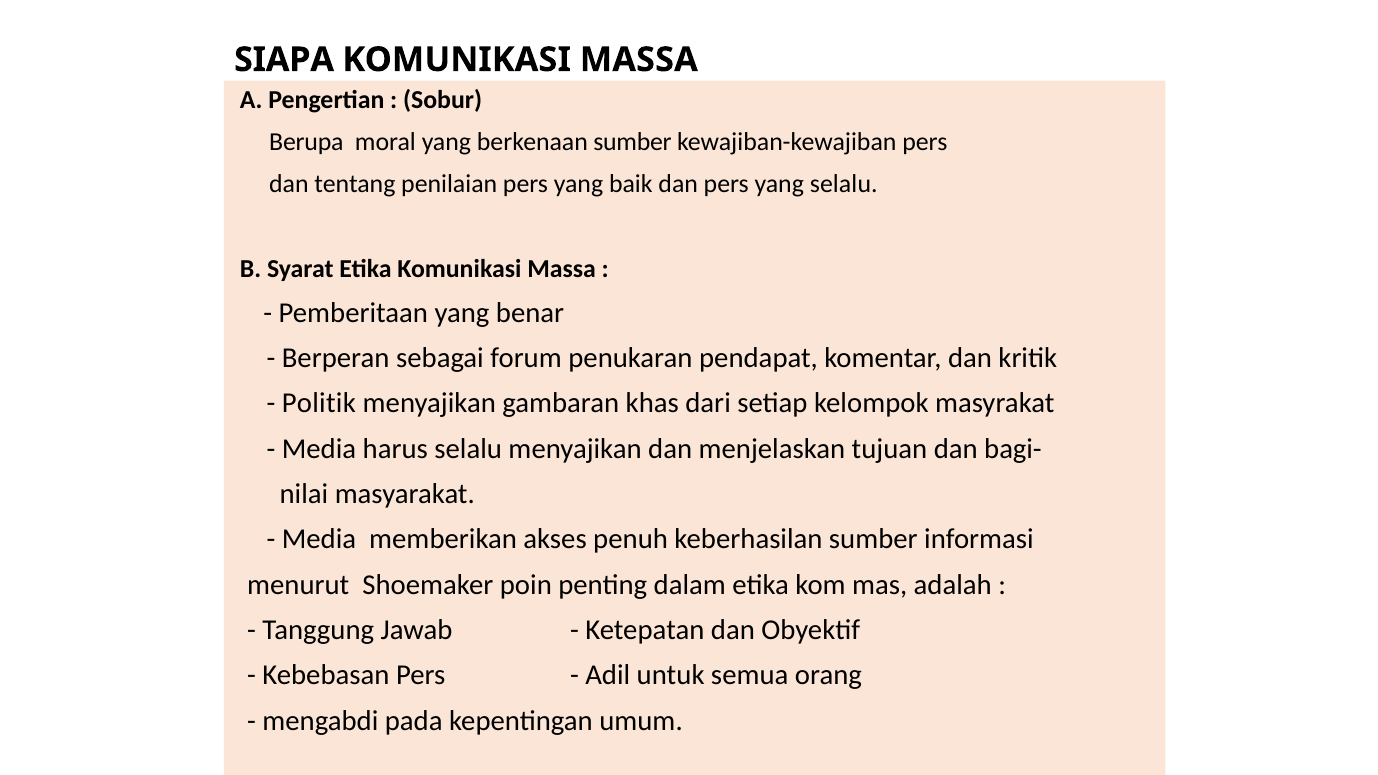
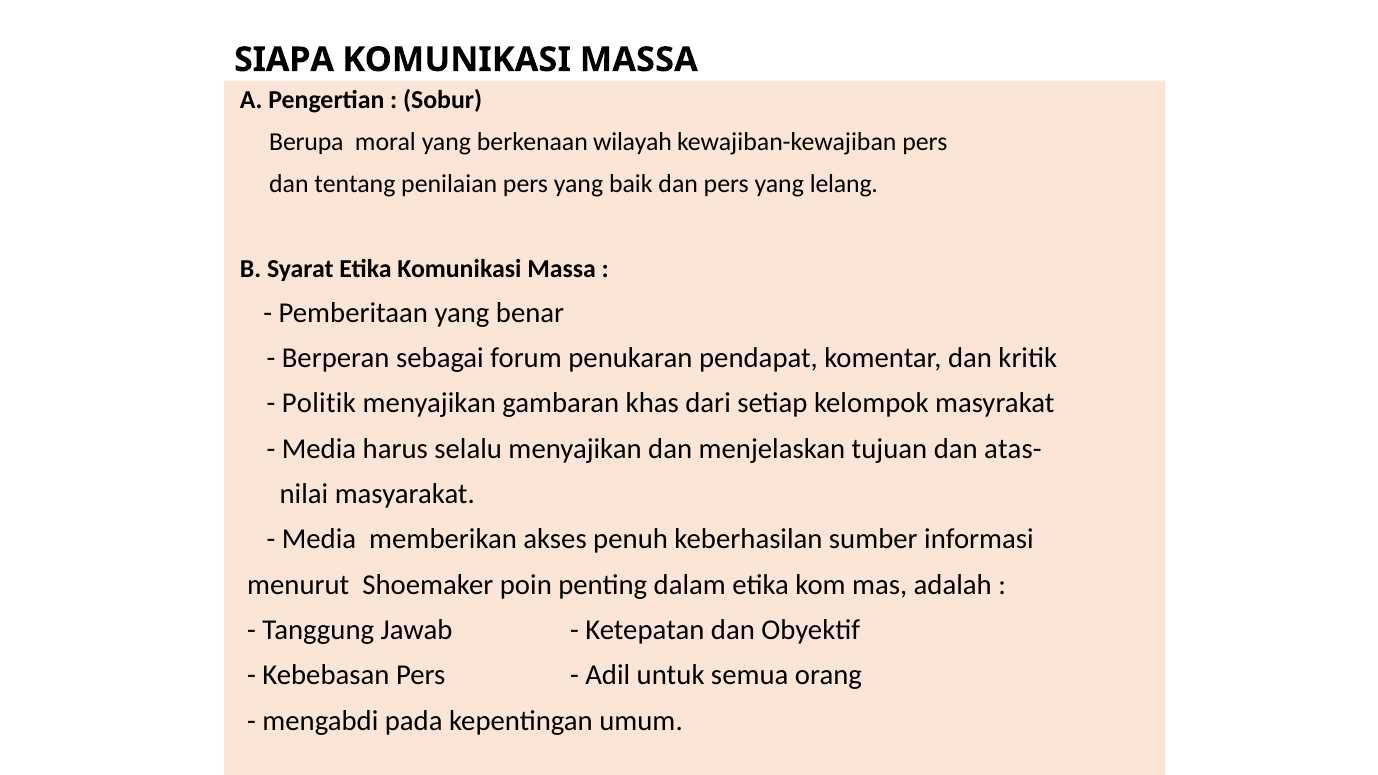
berkenaan sumber: sumber -> wilayah (633, 142)
yang selalu: selalu -> lelang (844, 184)
bagi-: bagi- -> atas- (1013, 449)
